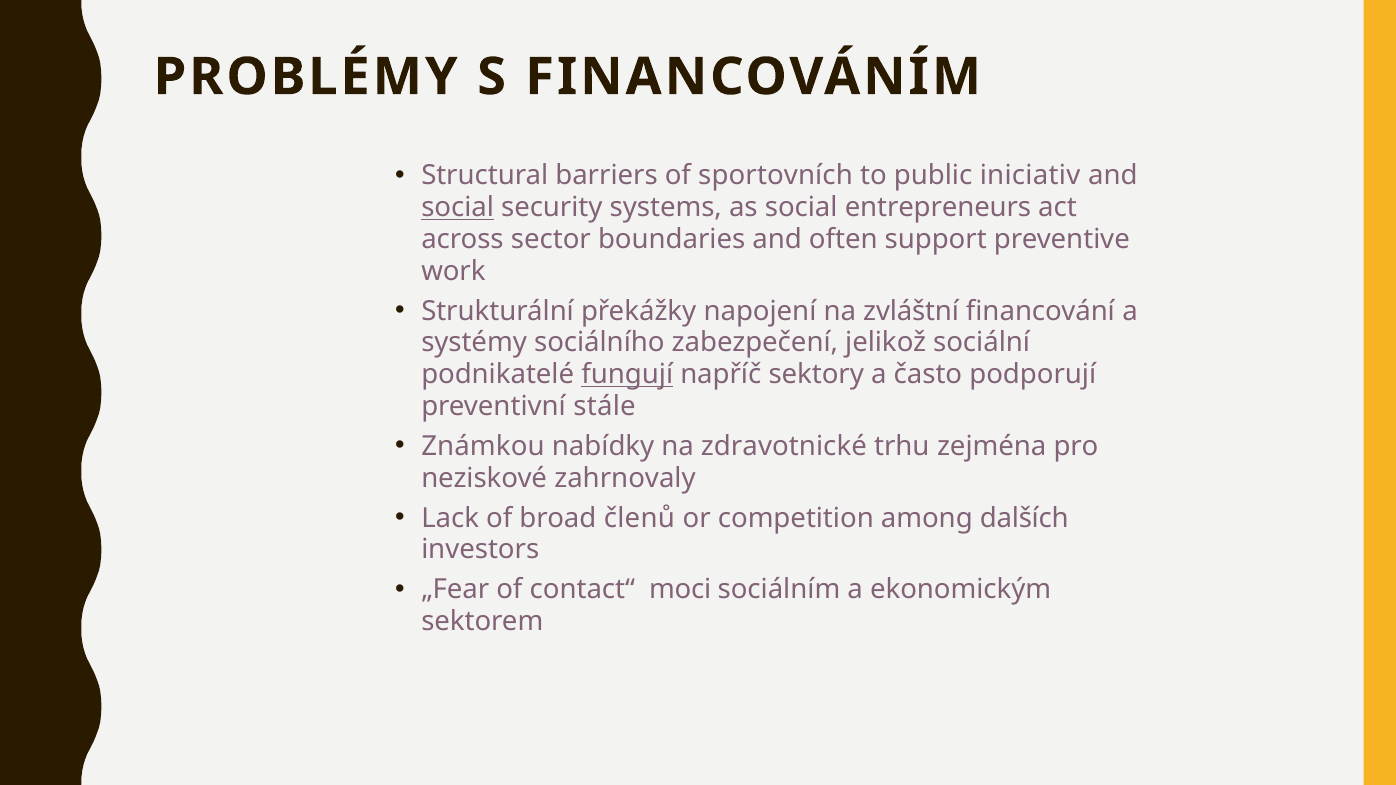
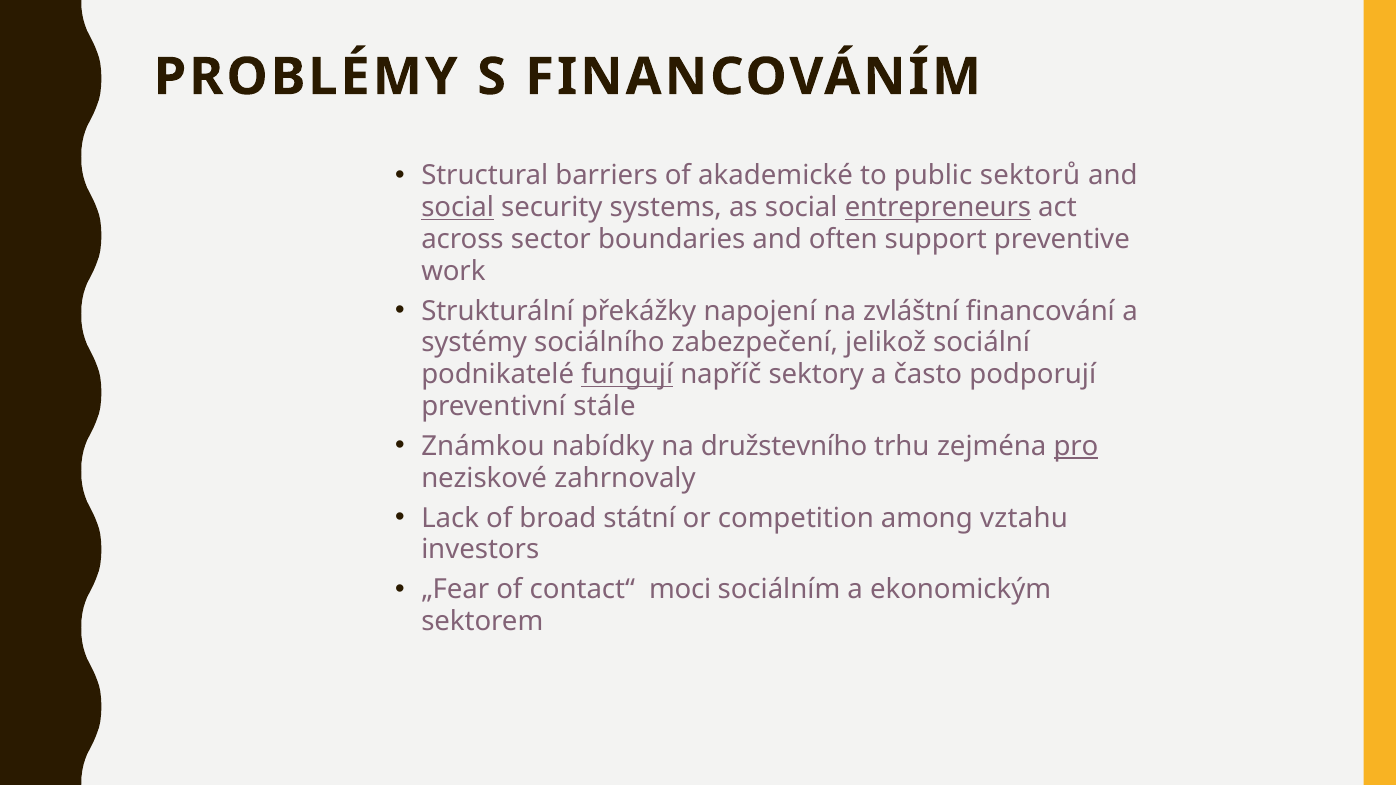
sportovních: sportovních -> akademické (776, 176)
iniciativ: iniciativ -> sektorů (1030, 176)
entrepreneurs underline: none -> present (938, 208)
zdravotnické: zdravotnické -> družstevního (784, 446)
pro underline: none -> present (1076, 446)
členů: členů -> státní (640, 518)
dalších: dalších -> vztahu (1024, 518)
